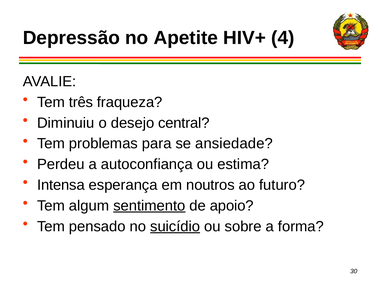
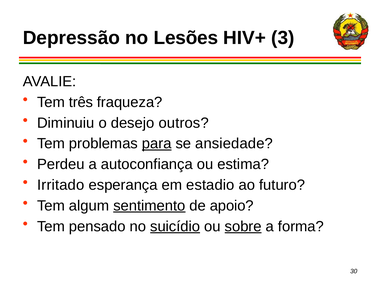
Apetite: Apetite -> Lesões (186, 38)
4: 4 -> 3 (283, 38)
central: central -> outros (184, 123)
para underline: none -> present (157, 144)
Intensa: Intensa -> Irritado (61, 185)
noutros: noutros -> estadio (210, 185)
sobre underline: none -> present (243, 226)
